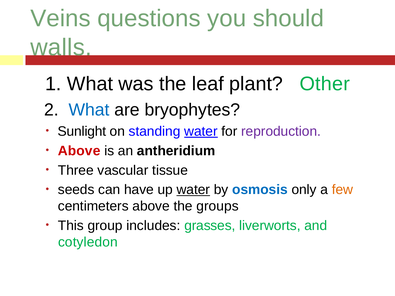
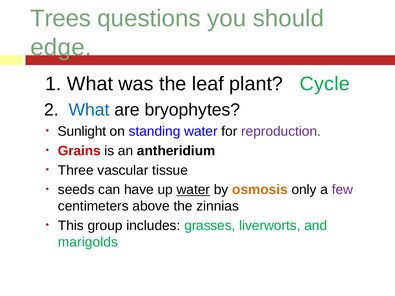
Veins: Veins -> Trees (61, 18)
walls: walls -> edge (61, 47)
Other: Other -> Cycle (325, 84)
water underline: present -> none (201, 131)
Above: Above -> Grains (79, 151)
osmosis colour: blue -> orange (260, 190)
few colour: orange -> purple (342, 190)
groups: groups -> zinnias (218, 206)
cotyledon: cotyledon -> marigolds (88, 242)
